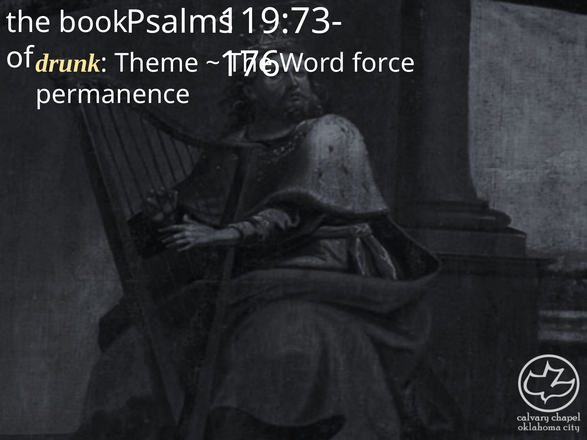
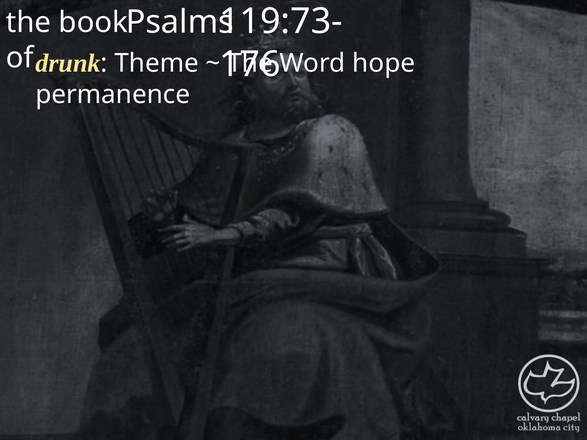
force: force -> hope (384, 63)
